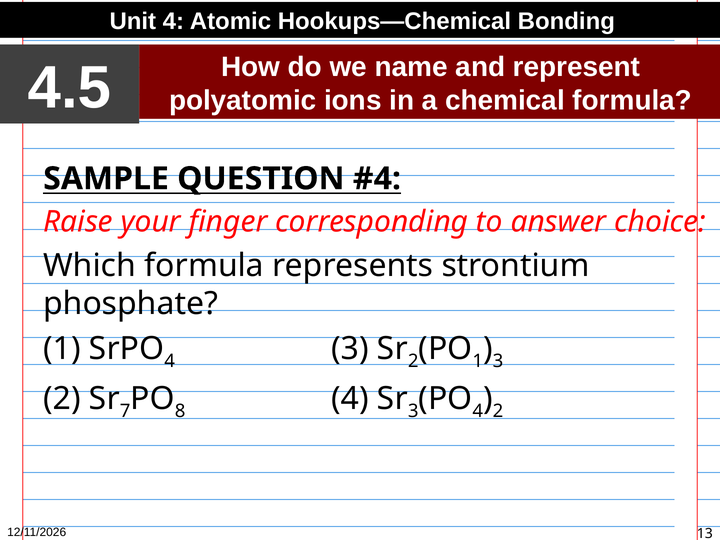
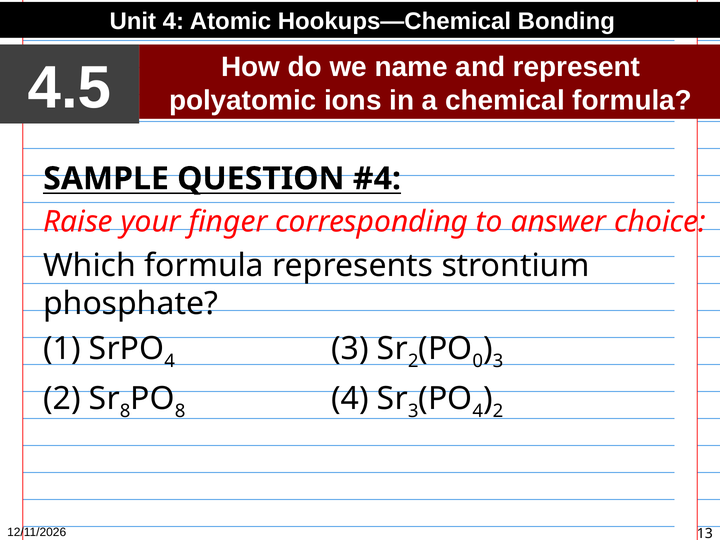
1: 1 -> 0 (478, 361)
7: 7 -> 8 (125, 411)
